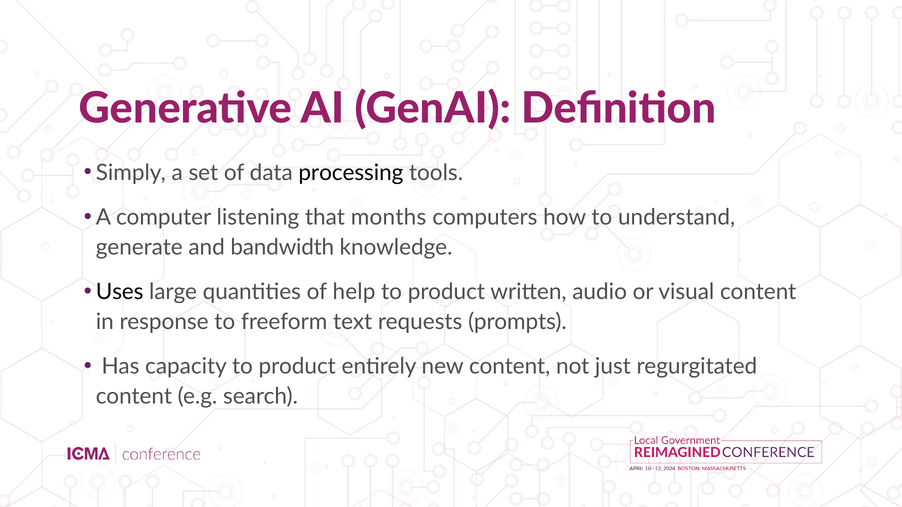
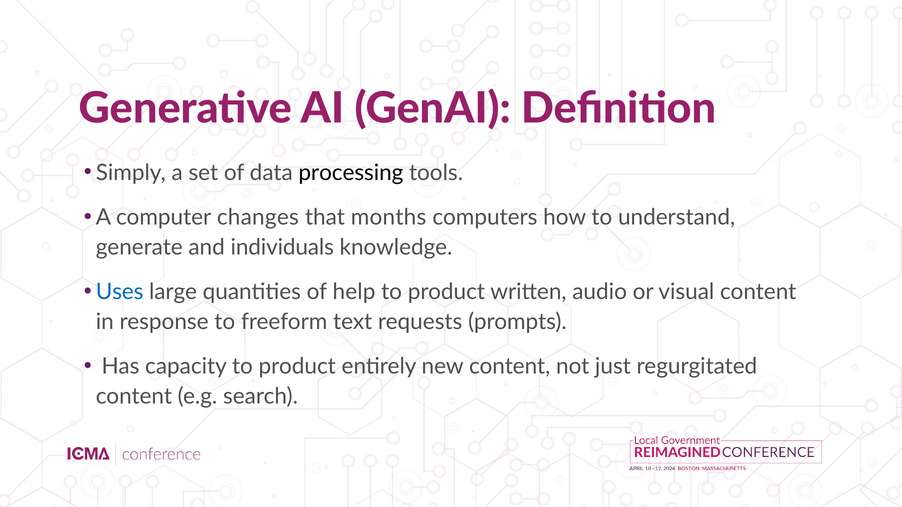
listening: listening -> changes (258, 218)
bandwidth: bandwidth -> individuals (282, 247)
Uses colour: black -> blue (120, 292)
